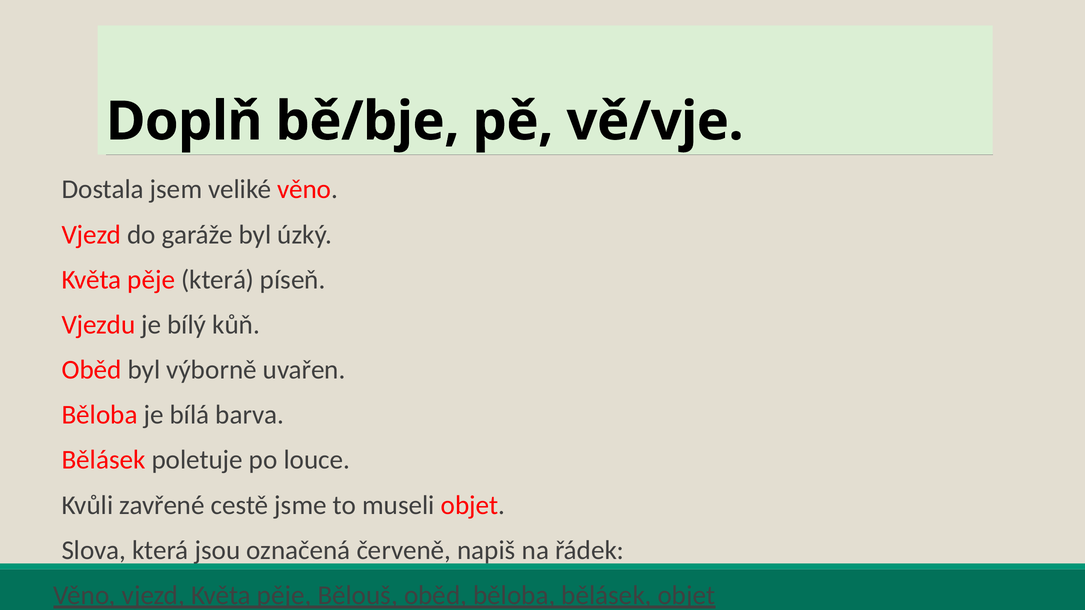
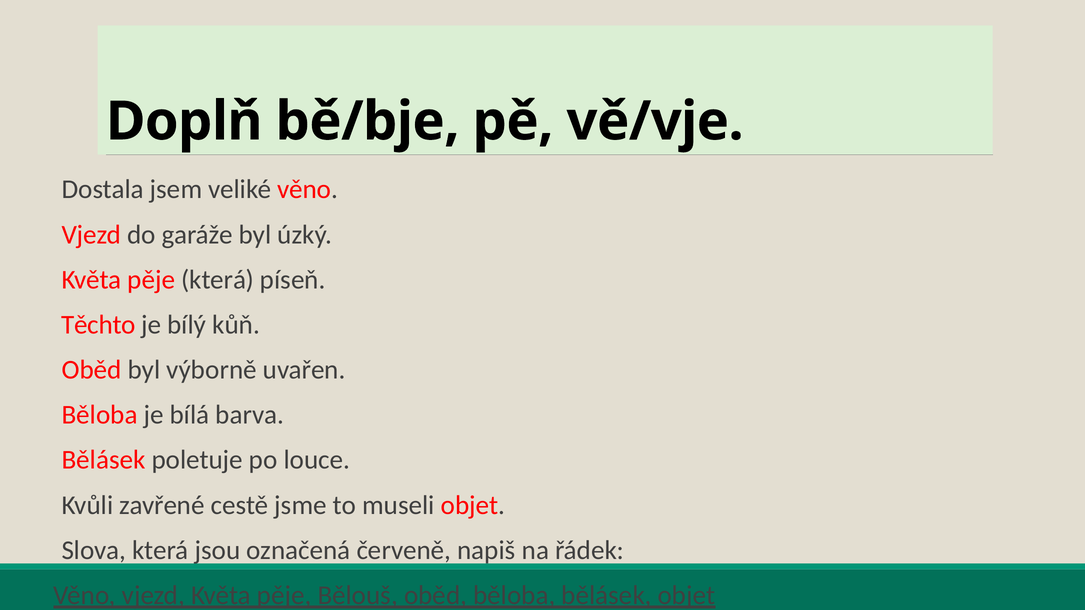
Vjezdu: Vjezdu -> Těchto (99, 325)
